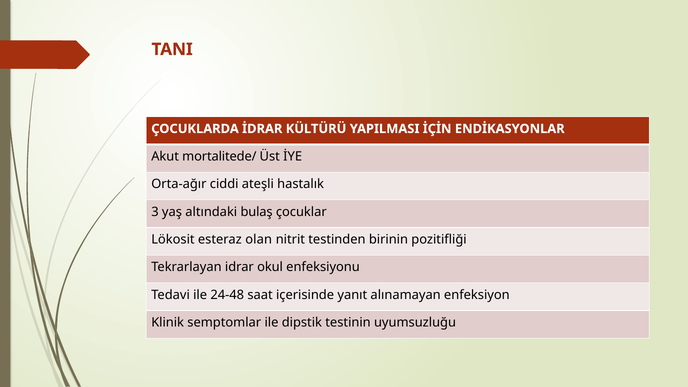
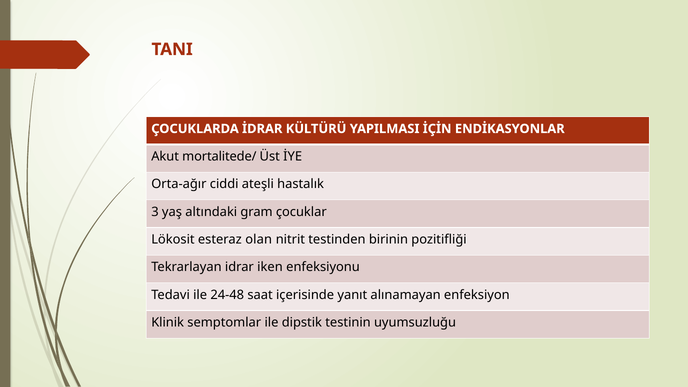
bulaş: bulaş -> gram (257, 212)
okul: okul -> iken (270, 267)
